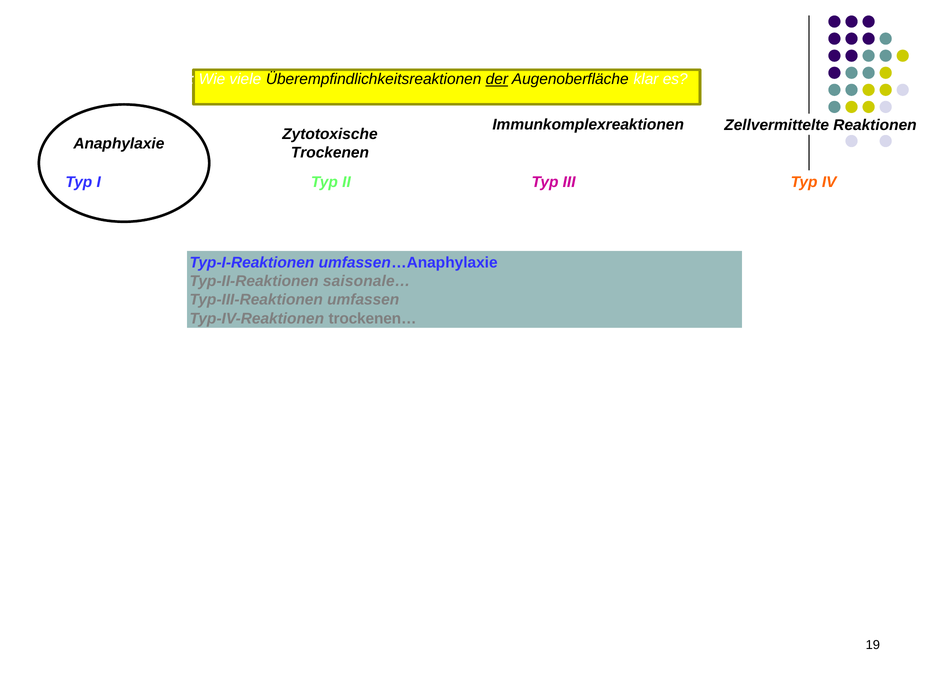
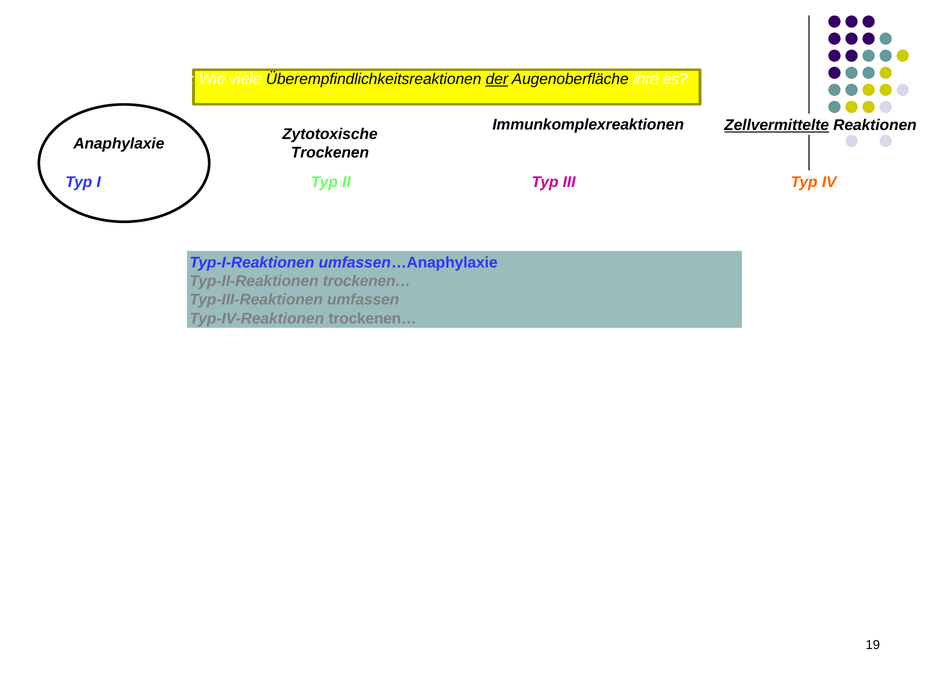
klar: klar -> ihre (646, 79)
Zellvermittelte underline: none -> present (777, 125)
Typ-II-Reaktionen saisonale…: saisonale… -> trockenen… (367, 281)
